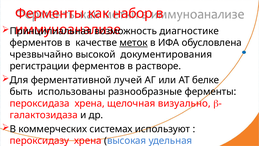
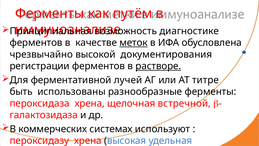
набор: набор -> путём (133, 13)
растворе underline: none -> present (158, 66)
белке: белке -> титре (206, 80)
визуально: визуально -> встречной (184, 103)
